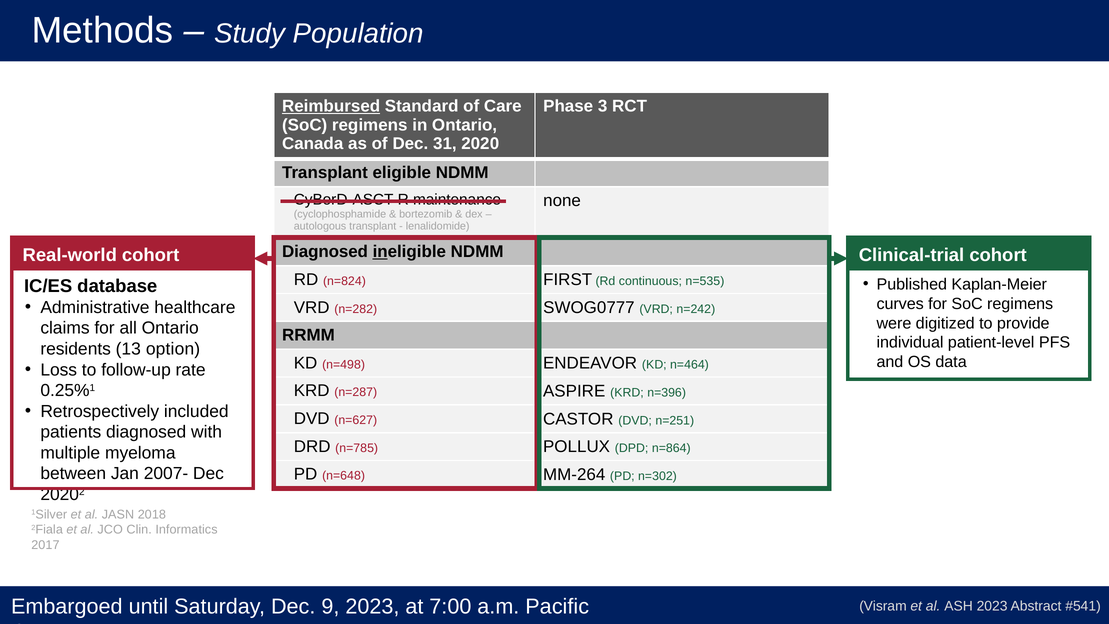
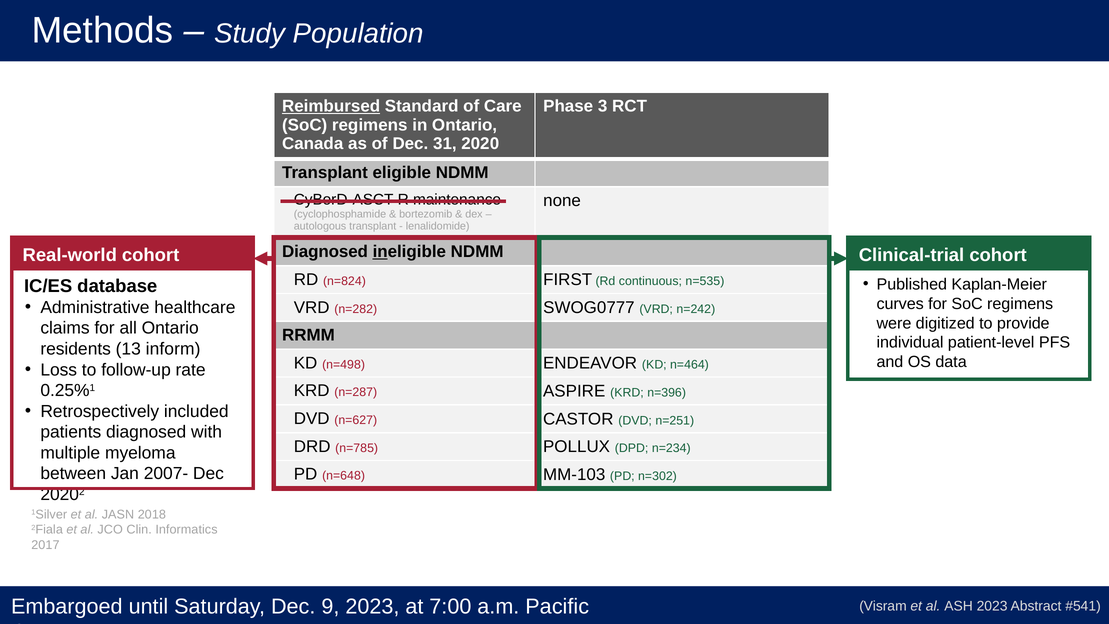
option: option -> inform (173, 349)
n=864: n=864 -> n=234 (671, 448)
MM-264: MM-264 -> MM-103 (574, 475)
